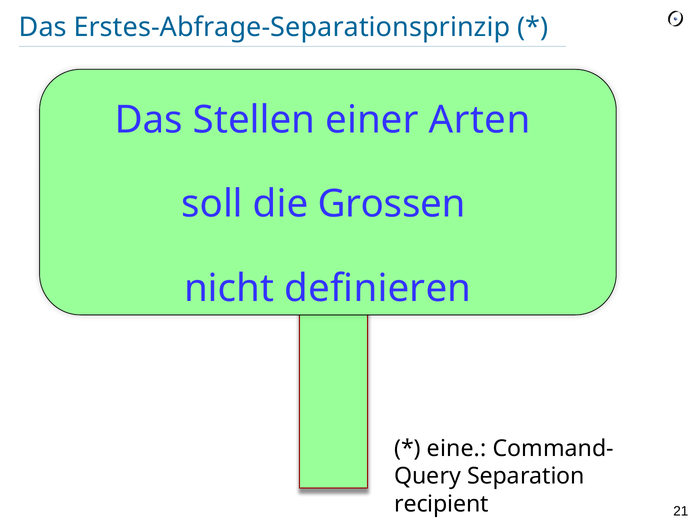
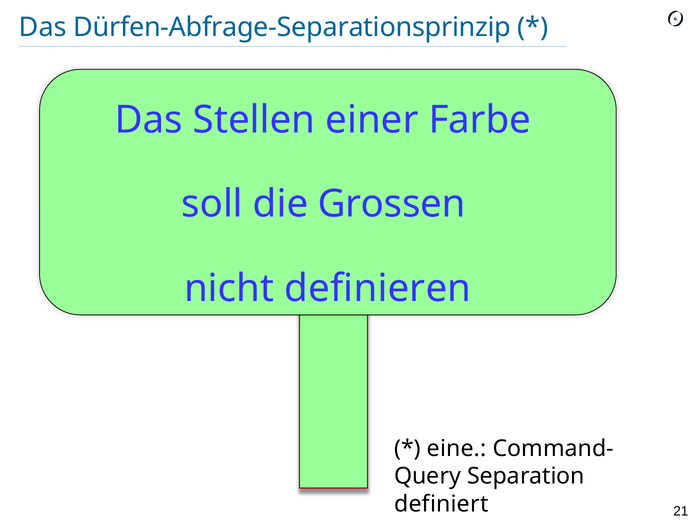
Erstes-Abfrage-Separationsprinzip: Erstes-Abfrage-Separationsprinzip -> Dürfen-Abfrage-Separationsprinzip (292, 27)
Arten: Arten -> Farbe (480, 120)
recipient: recipient -> definiert (441, 503)
